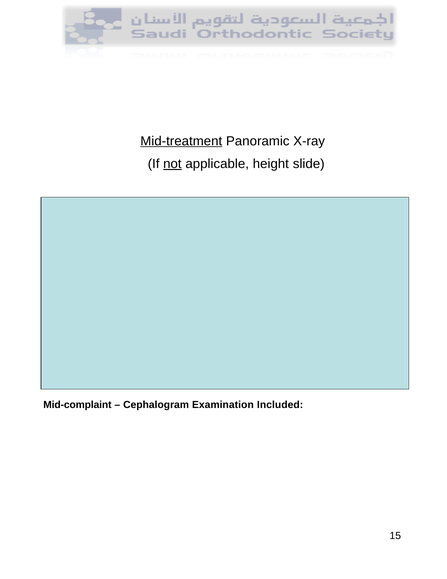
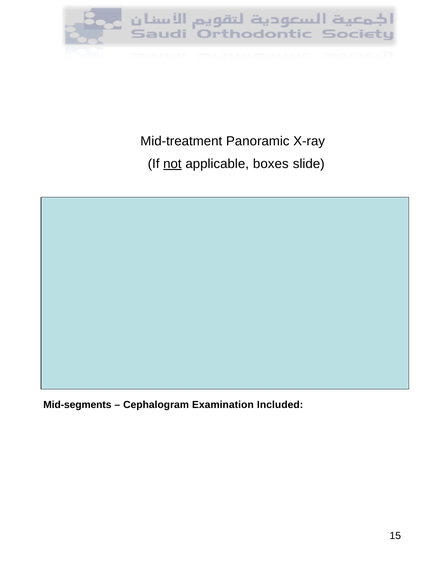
Mid-treatment underline: present -> none (181, 141)
height: height -> boxes (271, 164)
Mid-complaint: Mid-complaint -> Mid-segments (77, 405)
